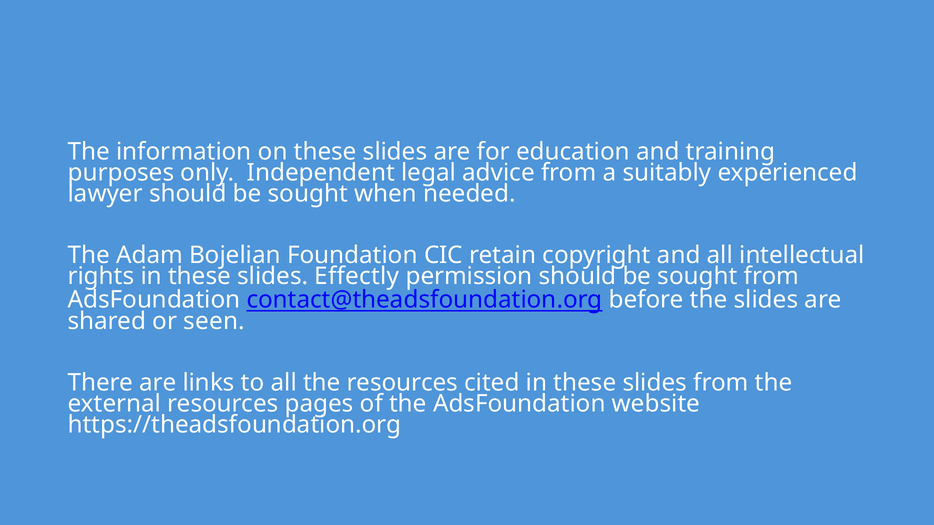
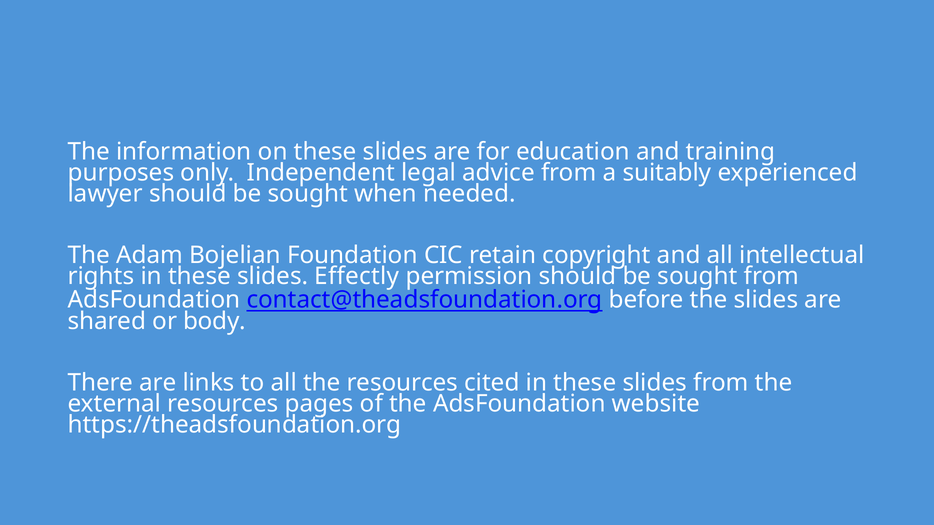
seen: seen -> body (214, 321)
